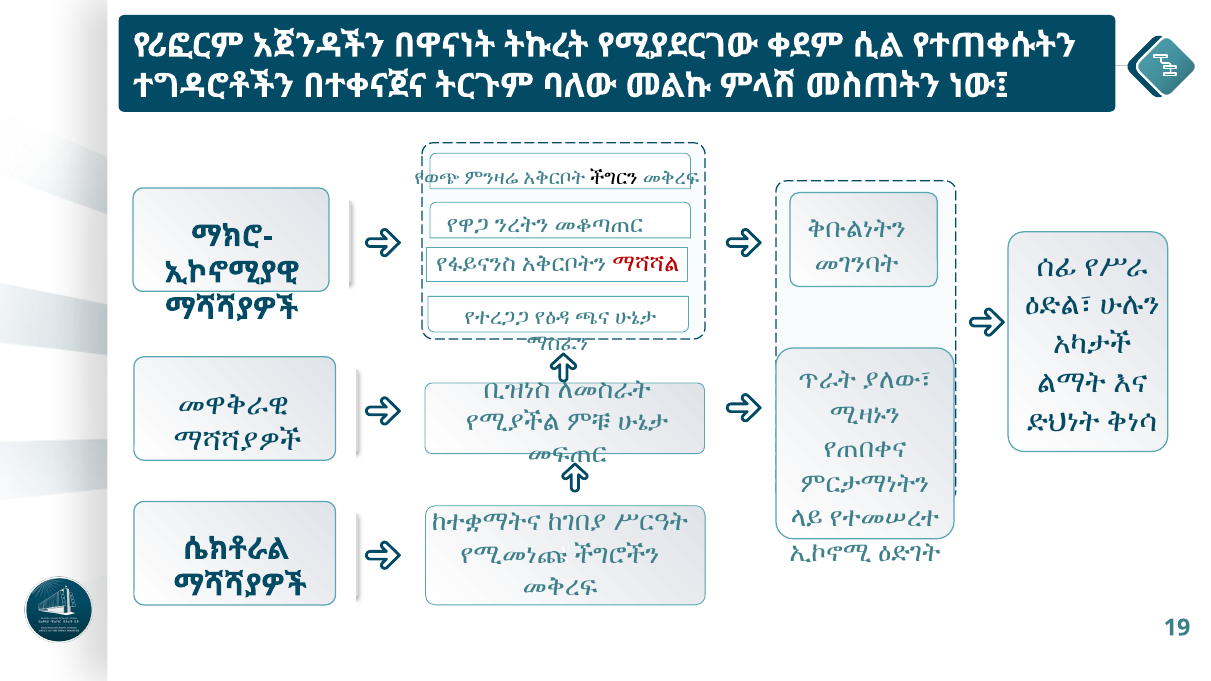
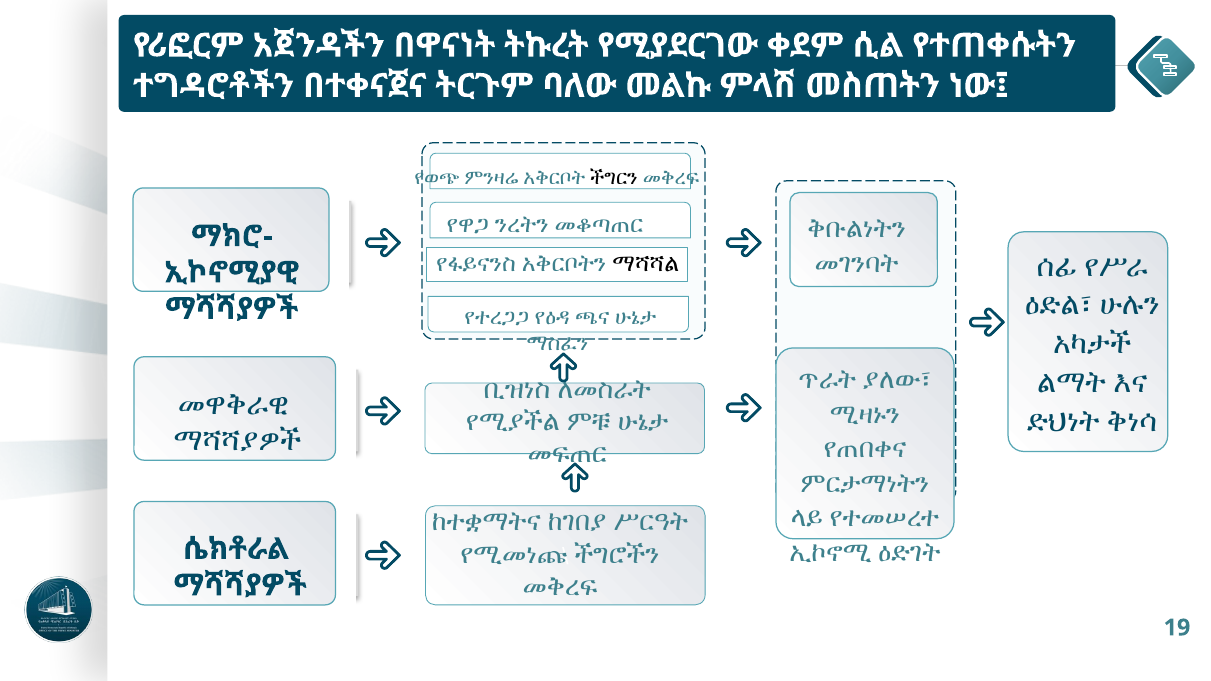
ማሻሻል colour: red -> black (646, 264)
